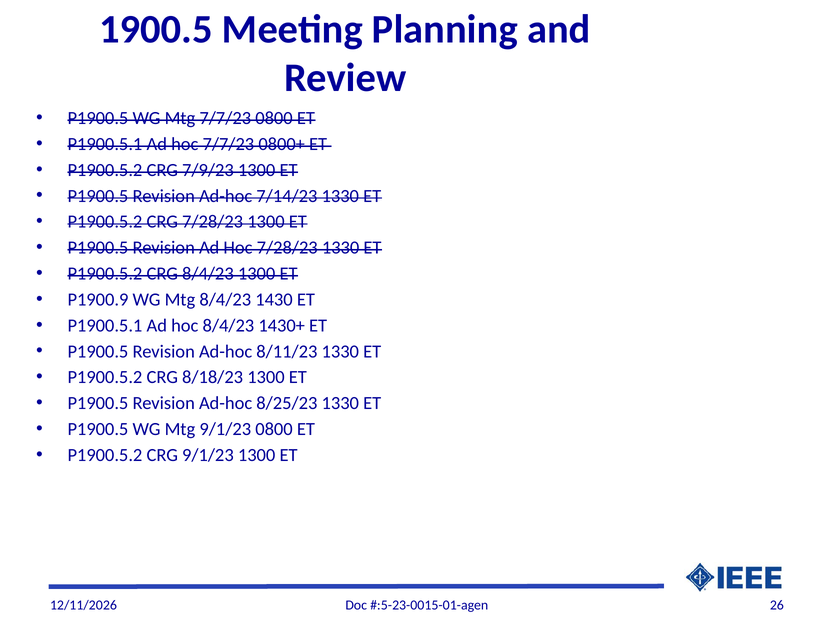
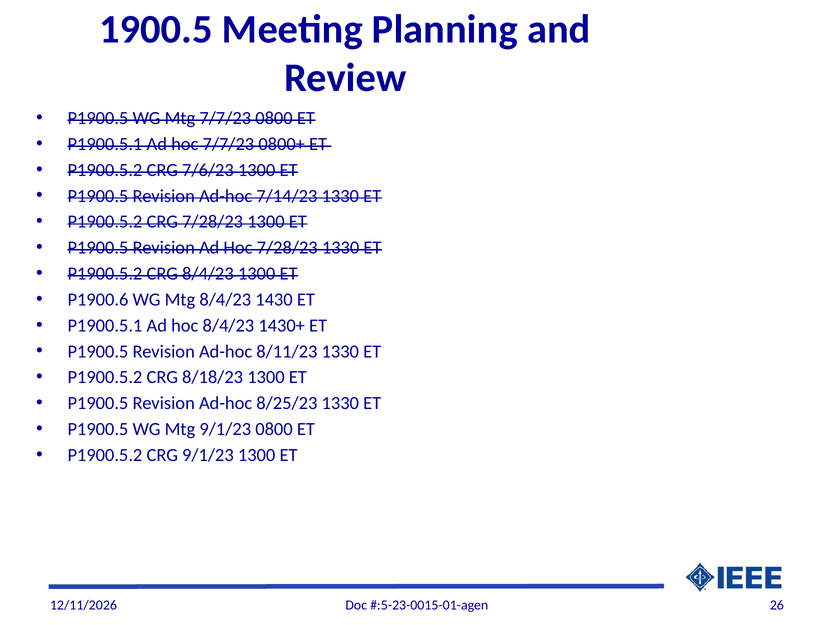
7/9/23: 7/9/23 -> 7/6/23 (208, 170)
P1900.9: P1900.9 -> P1900.6 (98, 300)
